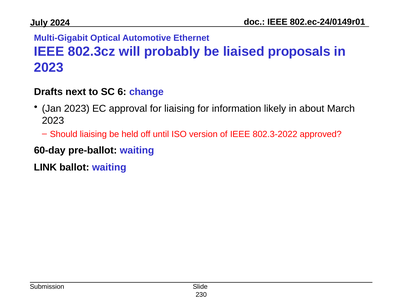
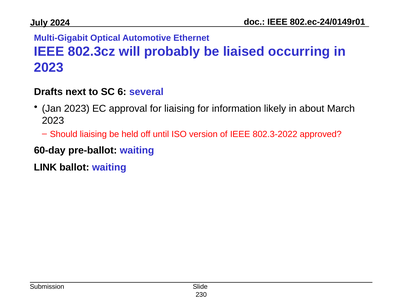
proposals: proposals -> occurring (299, 51)
change: change -> several (146, 92)
